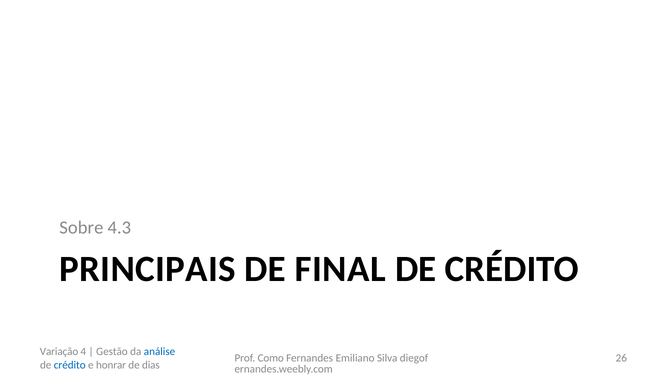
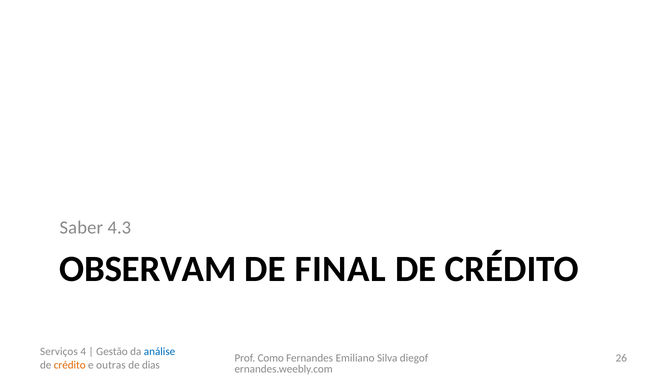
Sobre: Sobre -> Saber (81, 228)
PRINCIPAIS: PRINCIPAIS -> OBSERVAM (148, 269)
Variação: Variação -> Serviços (59, 352)
crédito colour: blue -> orange (70, 365)
honrar: honrar -> outras (111, 365)
